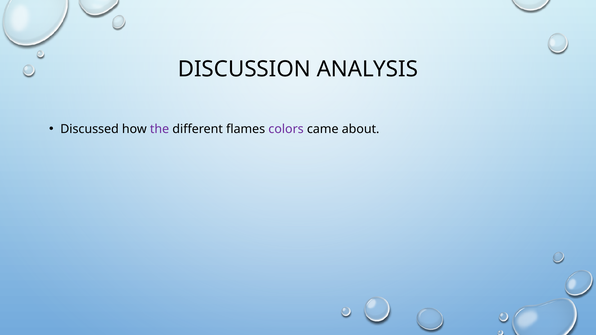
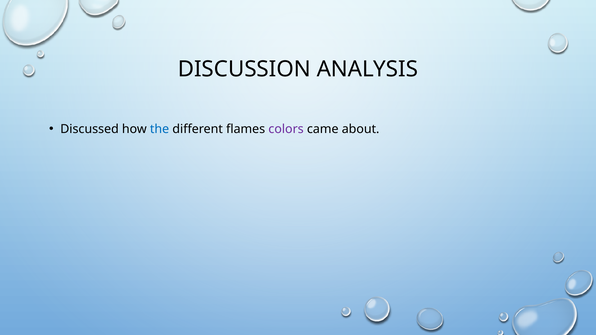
the colour: purple -> blue (160, 129)
